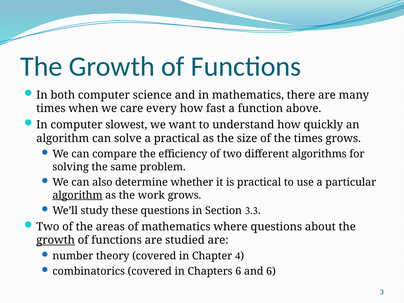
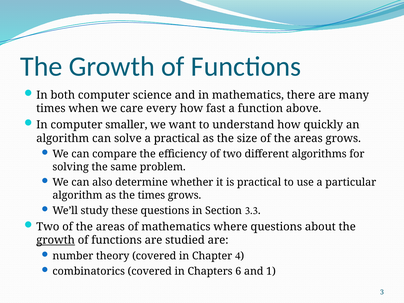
slowest: slowest -> smaller (126, 125)
size of the times: times -> areas (308, 138)
algorithm underline: present -> none (78, 195)
the work: work -> times (151, 195)
and 6: 6 -> 1 (271, 271)
